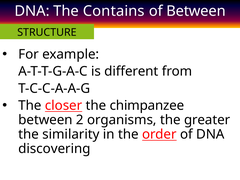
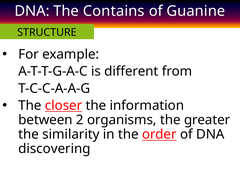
of Between: Between -> Guanine (196, 11)
chimpanzee: chimpanzee -> information (147, 105)
